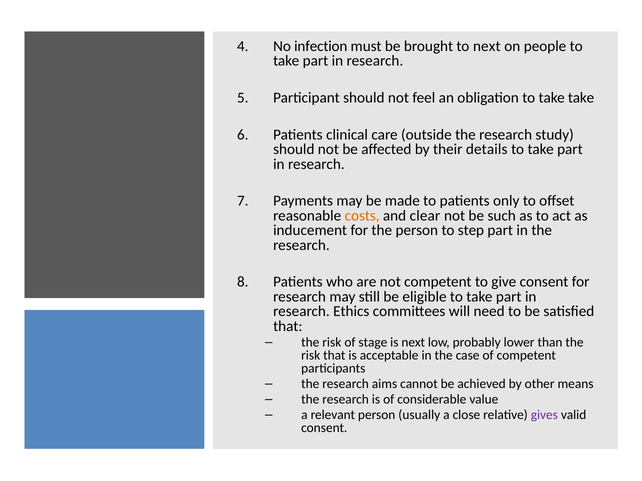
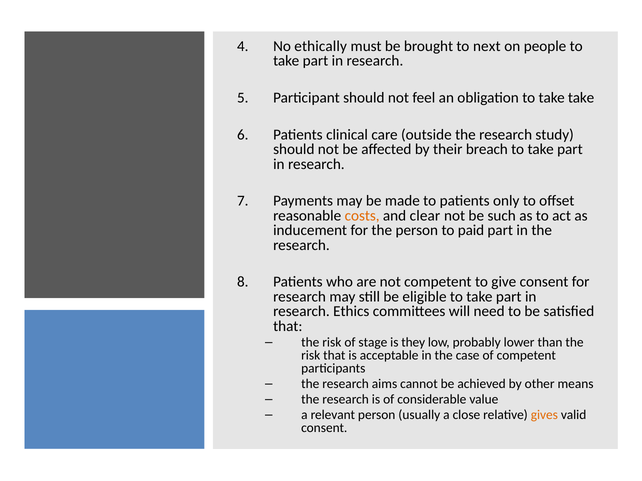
infection: infection -> ethically (321, 46)
details: details -> breach (487, 150)
step: step -> paid (471, 231)
is next: next -> they (413, 343)
gives colour: purple -> orange (544, 416)
